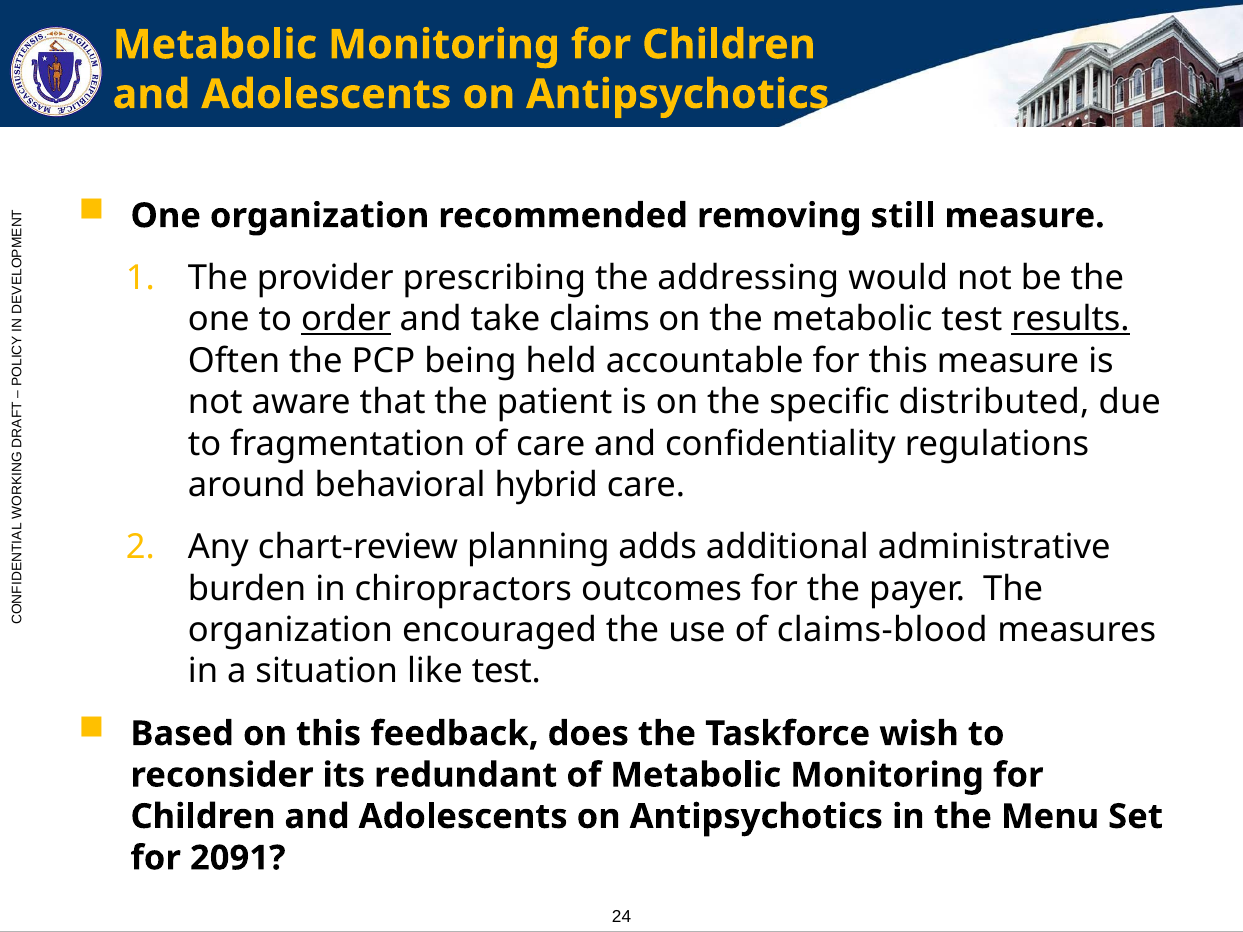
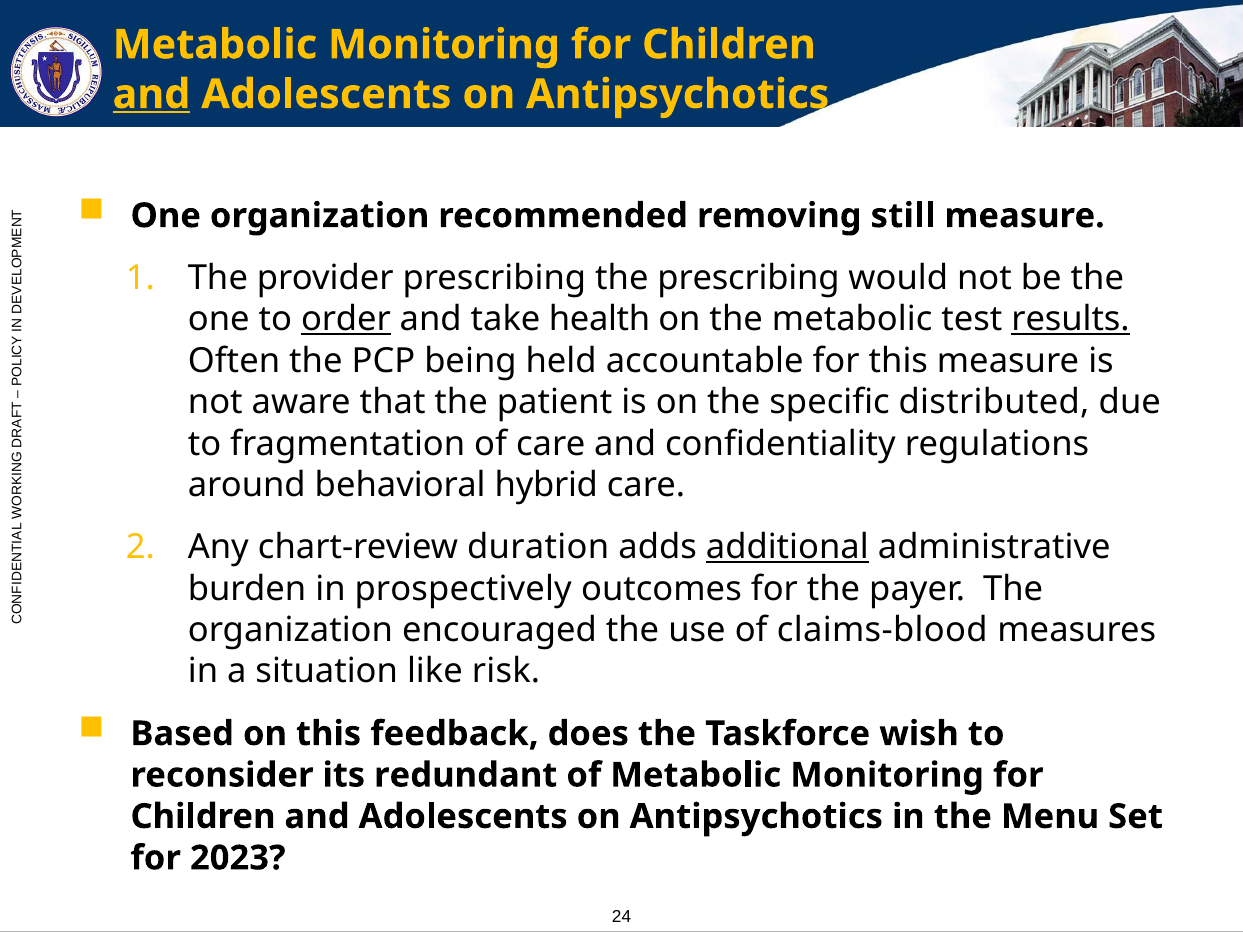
and underline: none -> present (151, 94)
the addressing: addressing -> prescribing (749, 278)
claims: claims -> health (600, 319)
planning: planning -> duration (538, 547)
additional underline: none -> present (787, 547)
chiropractors: chiropractors -> prospectively (463, 589)
like test: test -> risk (506, 672)
2091: 2091 -> 2023 (238, 858)
